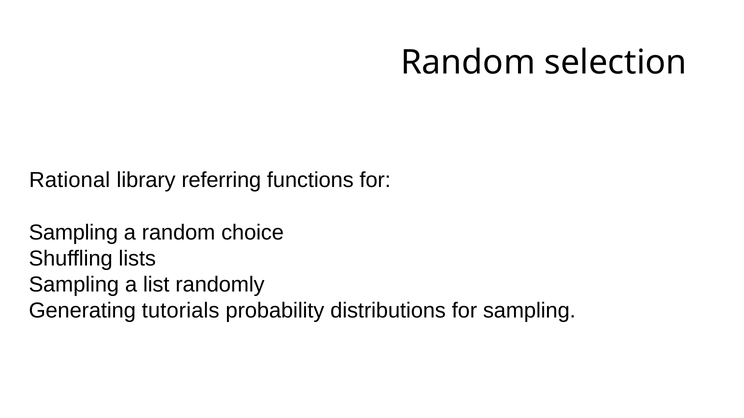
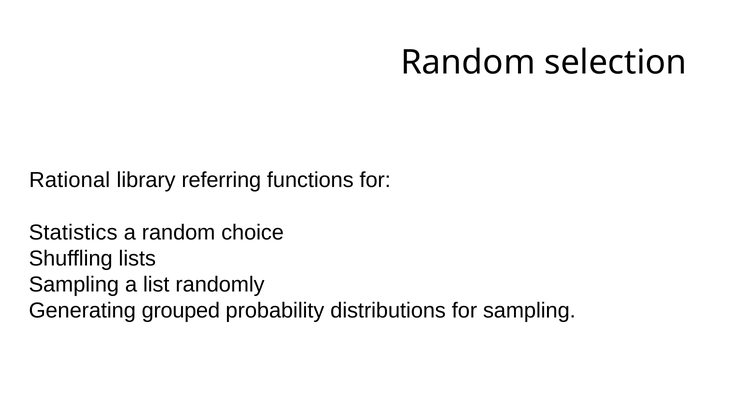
Sampling: Sampling -> Statistics (73, 233)
tutorials: tutorials -> grouped (181, 311)
